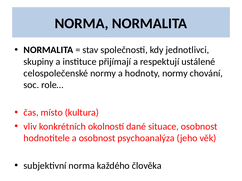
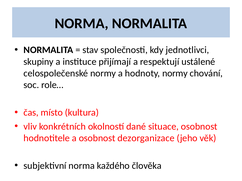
psychoanalýza: psychoanalýza -> dezorganizace (146, 138)
